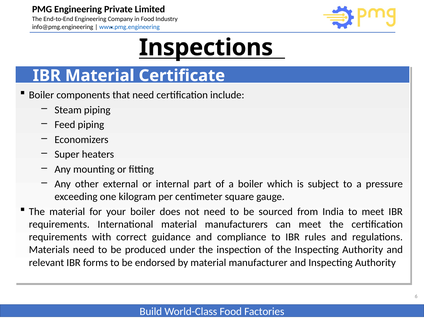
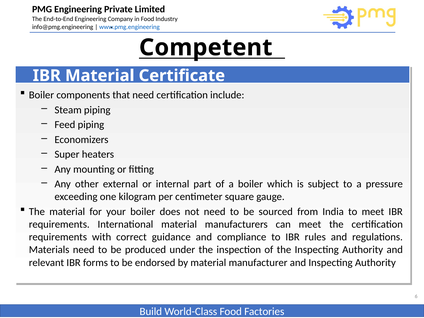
Inspections: Inspections -> Competent (206, 47)
